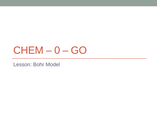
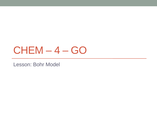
0: 0 -> 4 (57, 50)
